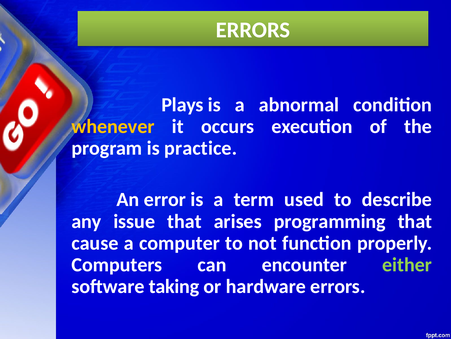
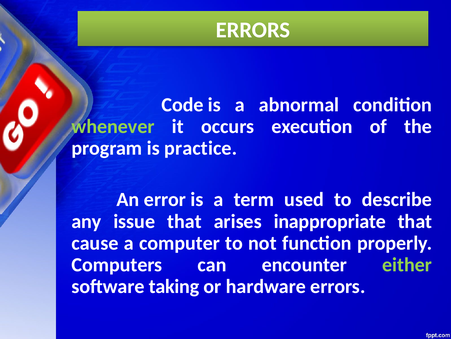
Plays: Plays -> Code (183, 105)
whenever colour: yellow -> light green (113, 126)
programming: programming -> inappropriate (330, 221)
